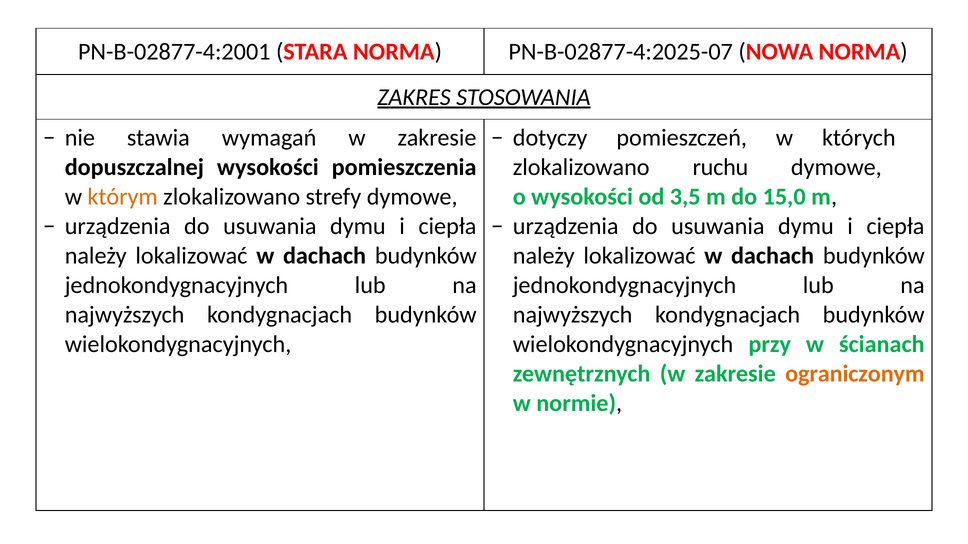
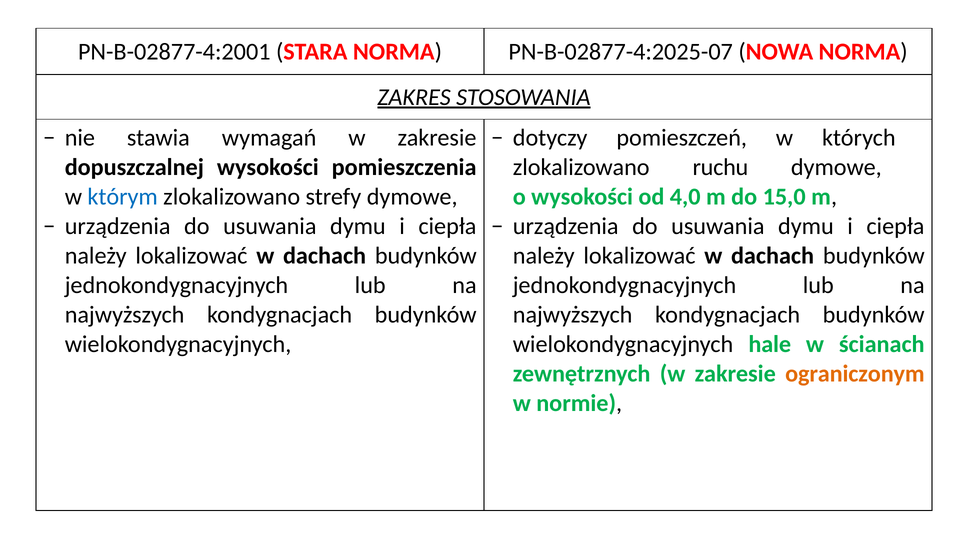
którym colour: orange -> blue (123, 197)
3,5: 3,5 -> 4,0 (685, 197)
przy: przy -> hale (770, 345)
